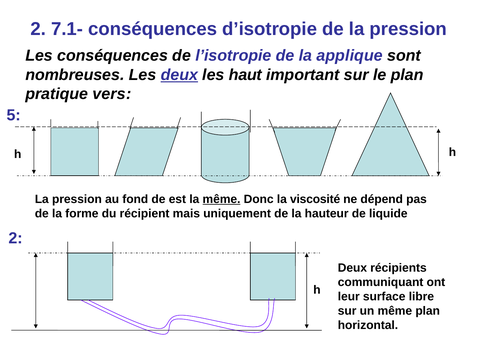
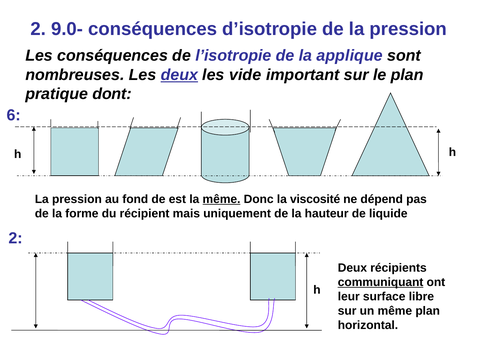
7.1-: 7.1- -> 9.0- (67, 29)
haut: haut -> vide (245, 75)
vers: vers -> dont (112, 94)
5: 5 -> 6 (14, 115)
communiquant underline: none -> present (381, 282)
